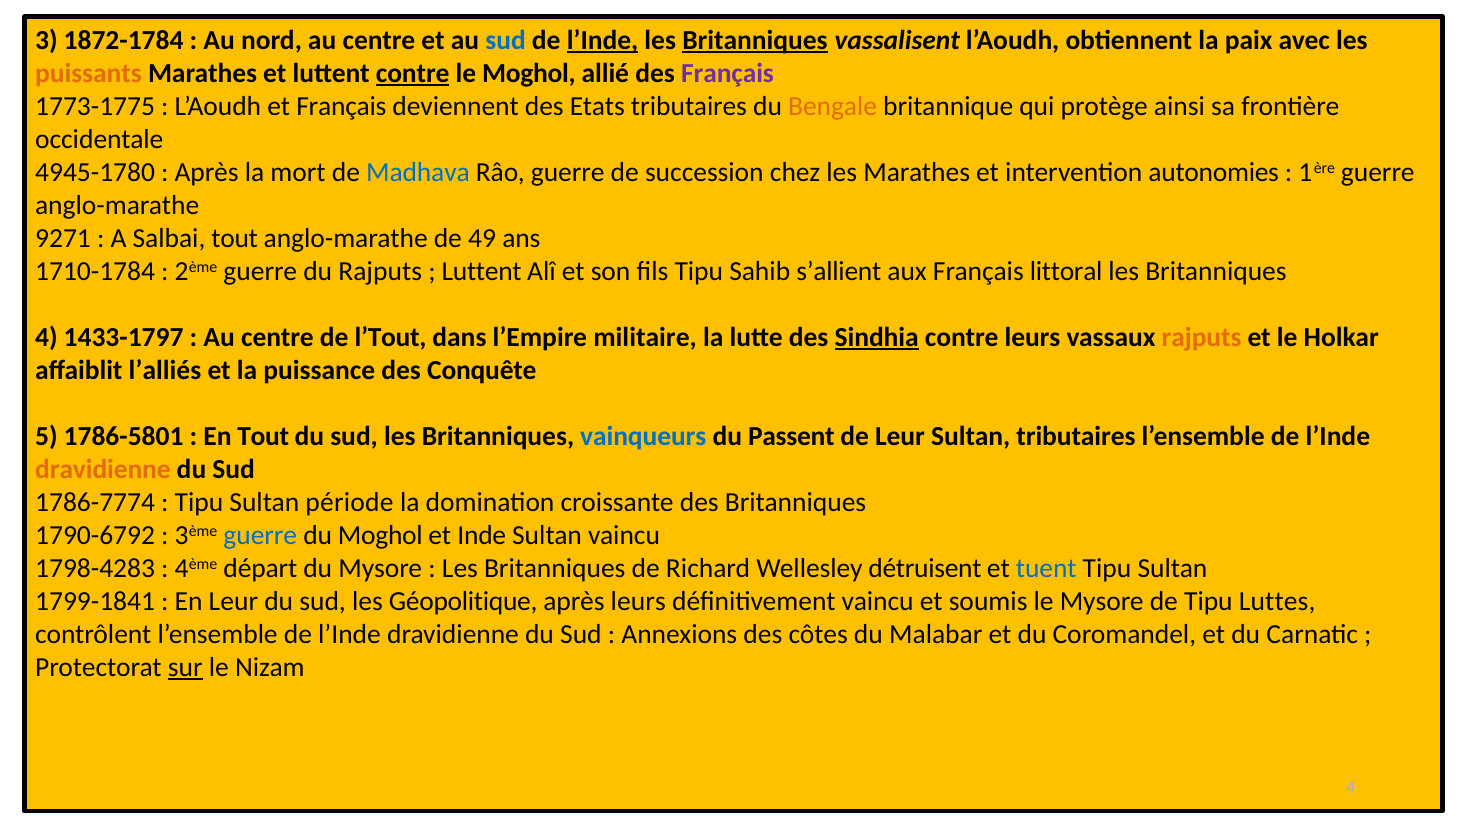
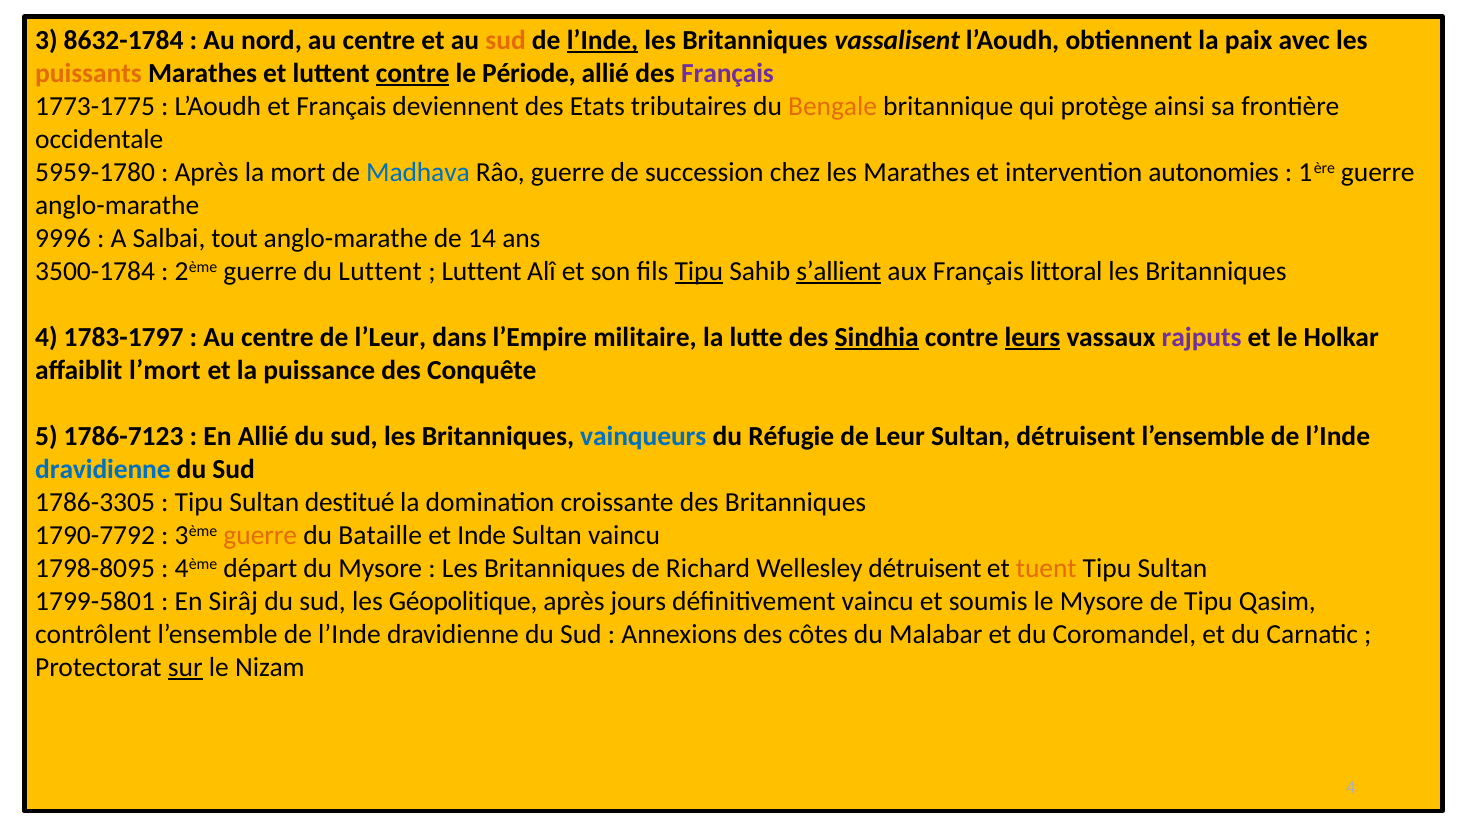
1872-1784: 1872-1784 -> 8632-1784 (124, 40)
sud colour: blue -> orange (506, 40)
Britanniques underline: present -> none (755, 40)
le Moghol: Moghol -> Période (529, 73)
4945-1780: 4945-1780 -> 5959-1780 (95, 172)
9271: 9271 -> 9996 (63, 238)
49: 49 -> 14 (482, 238)
1710-1784: 1710-1784 -> 3500-1784 (95, 271)
du Rajputs: Rajputs -> Luttent (380, 271)
Tipu underline: none -> present (699, 271)
s’allient underline: none -> present (839, 271)
1433-1797: 1433-1797 -> 1783-1797 (124, 337)
l’Tout: l’Tout -> l’Leur (390, 337)
leurs underline: none -> present (1033, 337)
rajputs colour: orange -> purple (1202, 337)
l’alliés: l’alliés -> l’mort (165, 370)
1786-5801: 1786-5801 -> 1786-7123 (124, 436)
En Tout: Tout -> Allié (263, 436)
Passent: Passent -> Réfugie (791, 436)
Sultan tributaires: tributaires -> détruisent (1076, 436)
dravidienne colour: orange -> blue (103, 469)
1786-7774: 1786-7774 -> 1786-3305 (95, 502)
période: période -> destitué (350, 502)
1790-6792: 1790-6792 -> 1790-7792 (95, 535)
guerre colour: blue -> orange (260, 535)
du Moghol: Moghol -> Bataille (380, 535)
1798-4283: 1798-4283 -> 1798-8095 (95, 568)
tuent colour: blue -> orange (1046, 568)
1799-1841: 1799-1841 -> 1799-5801 (95, 601)
En Leur: Leur -> Sirâj (233, 601)
après leurs: leurs -> jours (638, 601)
Luttes: Luttes -> Qasim (1277, 601)
